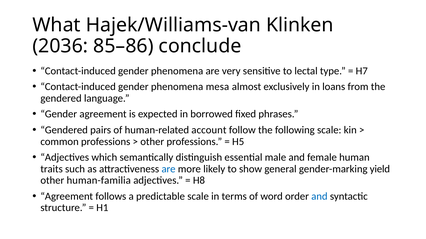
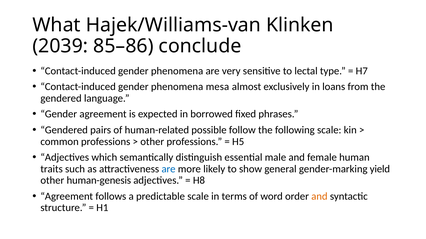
2036: 2036 -> 2039 (60, 46)
account: account -> possible (209, 130)
human-familia: human-familia -> human-genesis (99, 181)
and colour: blue -> orange (319, 197)
